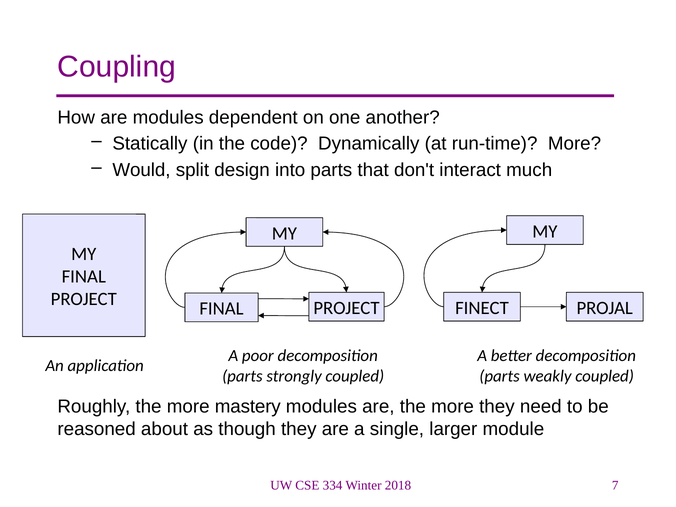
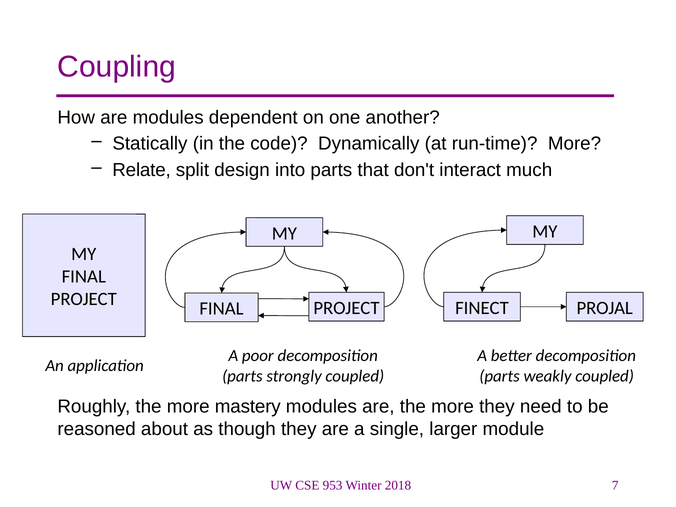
Would: Would -> Relate (142, 170)
334: 334 -> 953 (333, 485)
